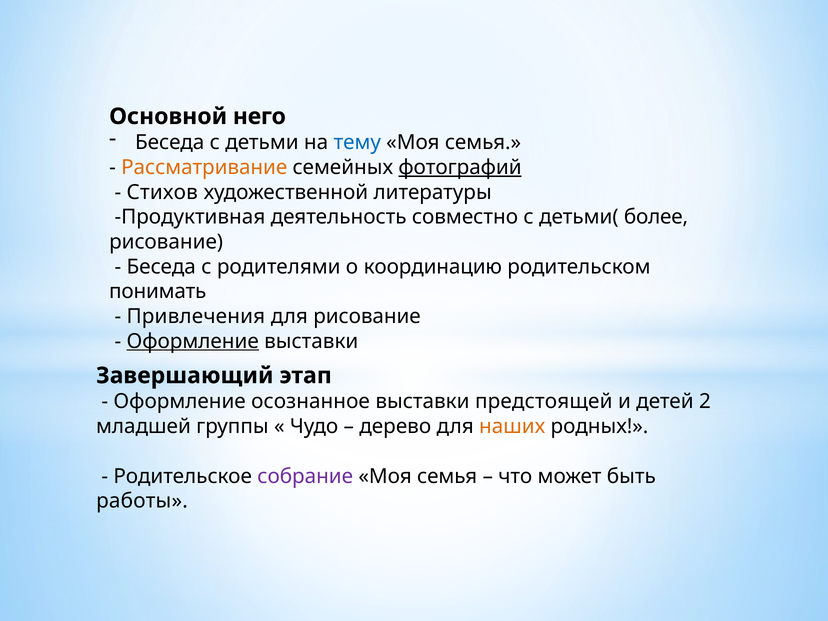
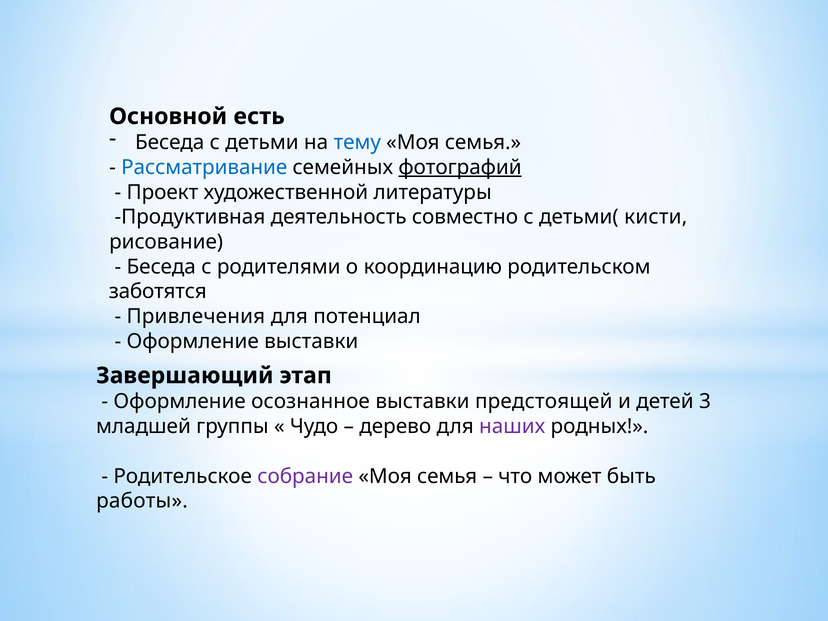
него: него -> есть (259, 116)
Рассматривание colour: orange -> blue (204, 167)
Стихов: Стихов -> Проект (162, 192)
более: более -> кисти (656, 217)
понимать: понимать -> заботятся (158, 292)
для рисование: рисование -> потенциал (367, 316)
Оформление underline: present -> none (193, 341)
2: 2 -> 3 (705, 402)
наших colour: orange -> purple (512, 426)
